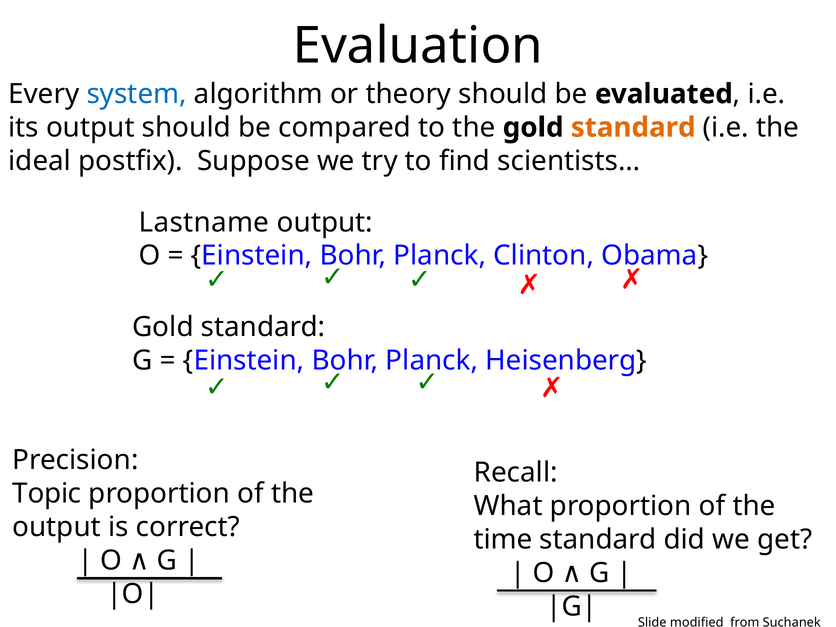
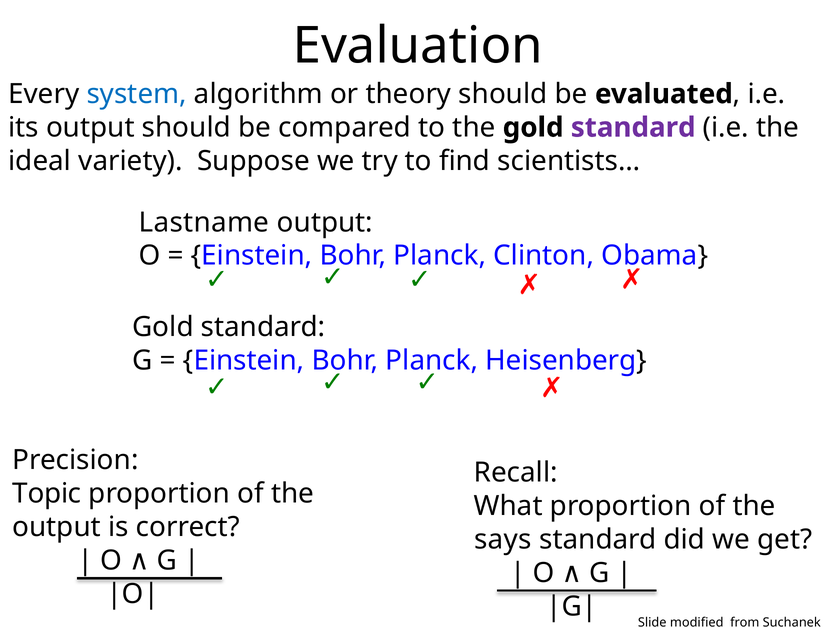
standard colour: orange -> purple (633, 127)
postfix: postfix -> variety (131, 161)
time: time -> says (503, 539)
